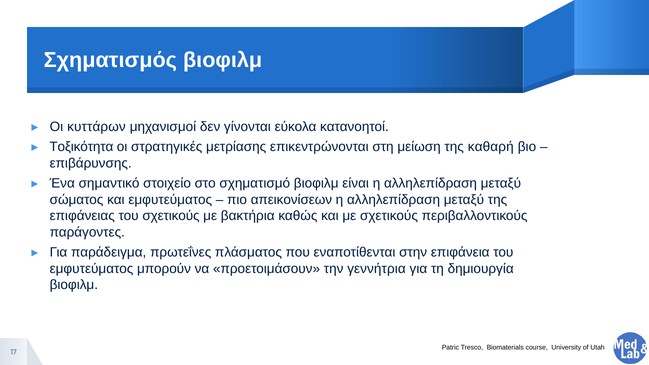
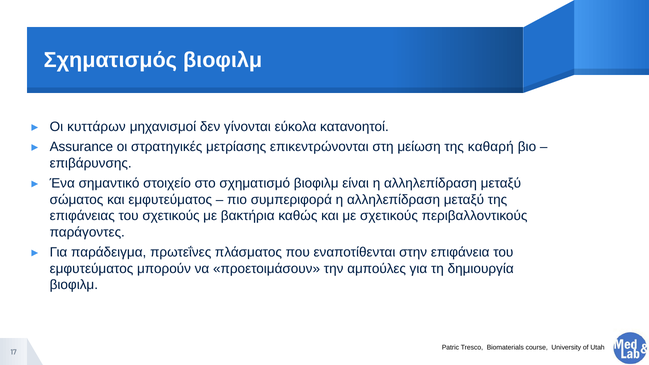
Τοξικότητα: Τοξικότητα -> Assurance (81, 147)
απεικονίσεων: απεικονίσεων -> συμπεριφορά (291, 200)
γεννήτρια: γεννήτρια -> αμπούλες (377, 269)
